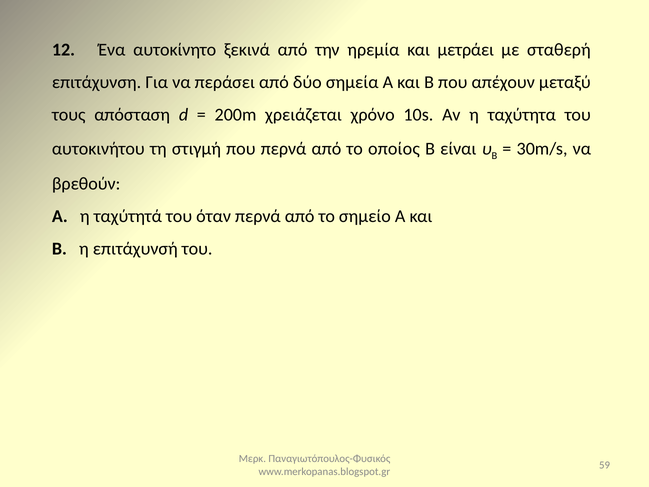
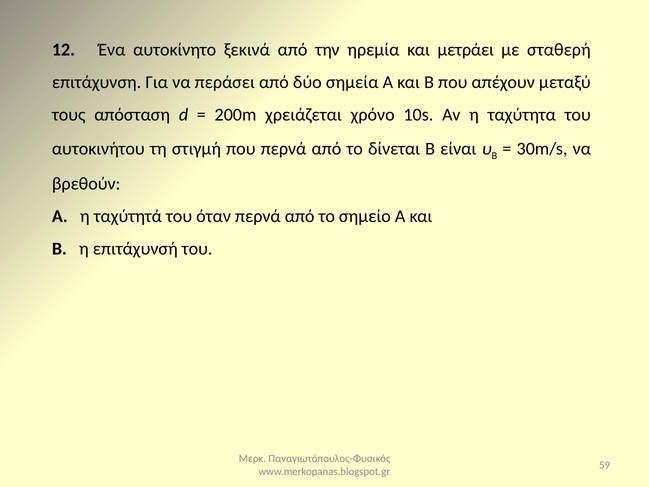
οποίος: οποίος -> δίνεται (394, 149)
